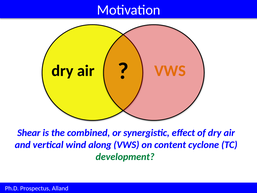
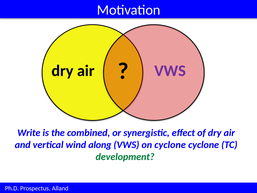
VWS colour: orange -> purple (170, 71)
Shear: Shear -> Write (29, 133)
on content: content -> cyclone (170, 145)
